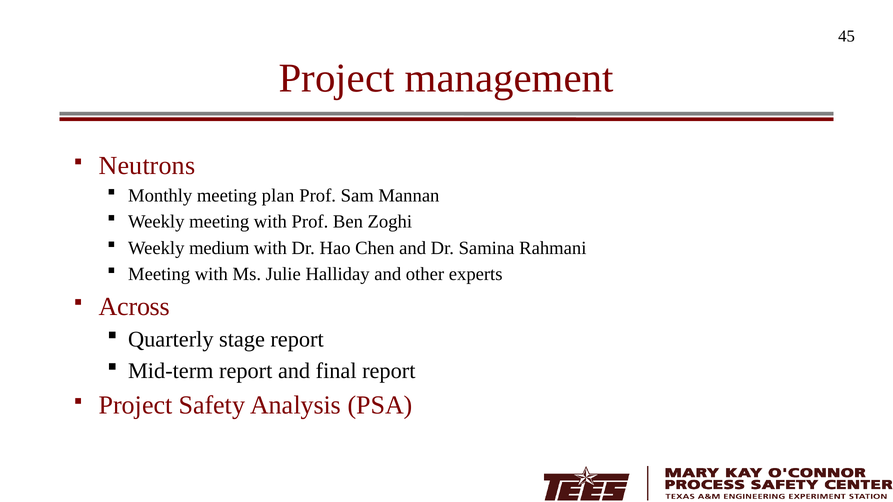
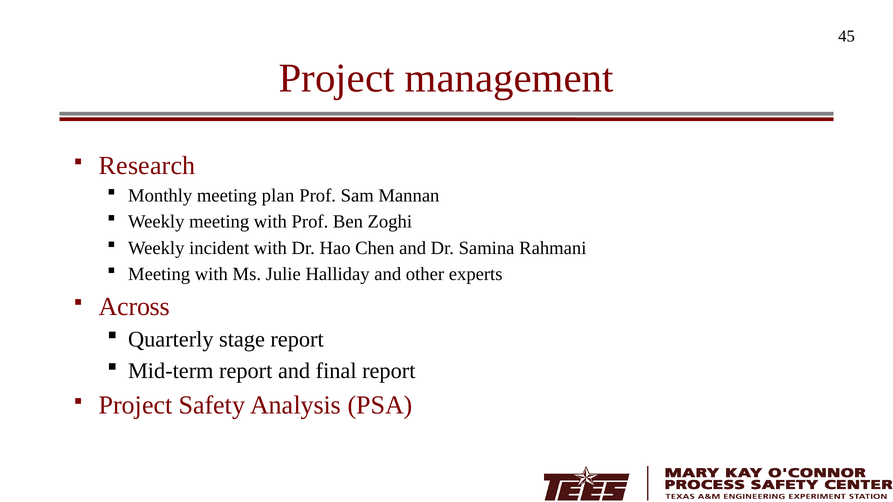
Neutrons: Neutrons -> Research (147, 166)
medium: medium -> incident (219, 248)
